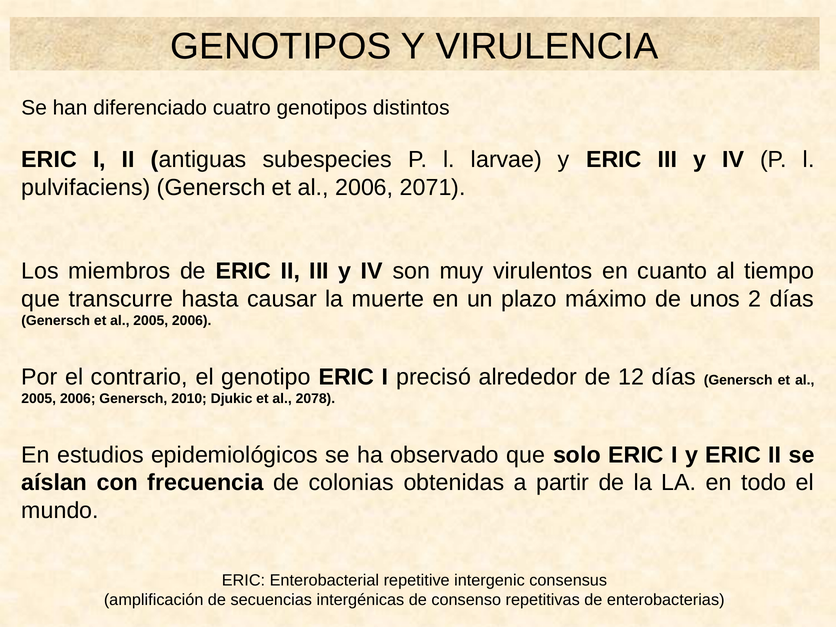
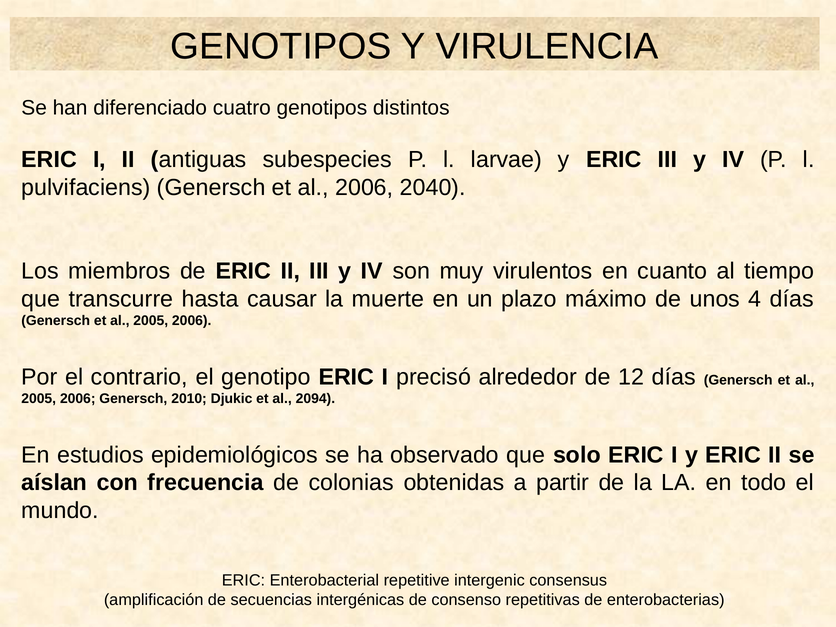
2071: 2071 -> 2040 (433, 187)
2: 2 -> 4 (755, 299)
2078: 2078 -> 2094 (315, 399)
